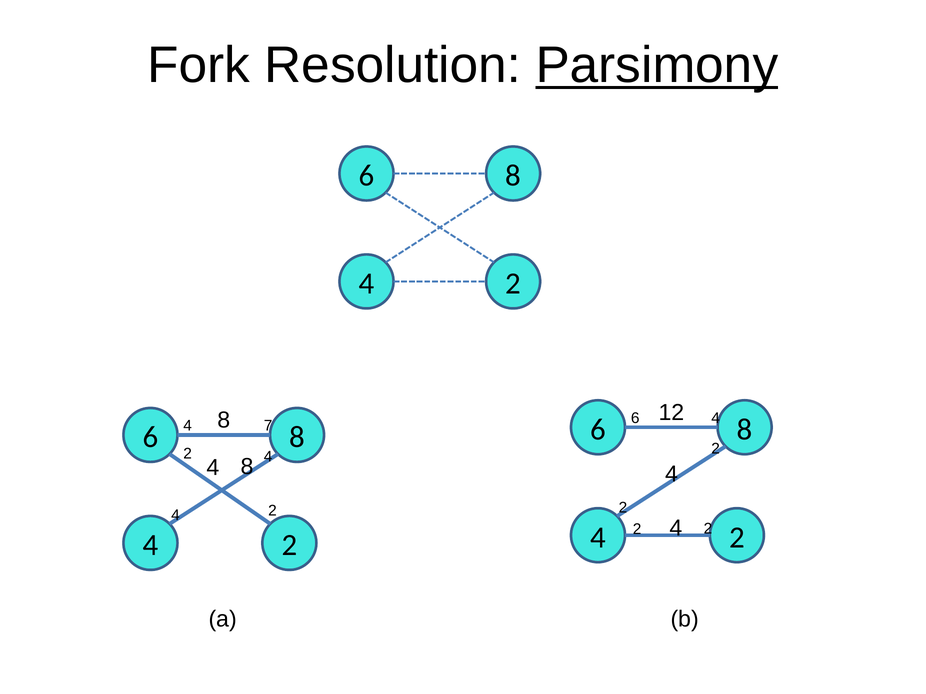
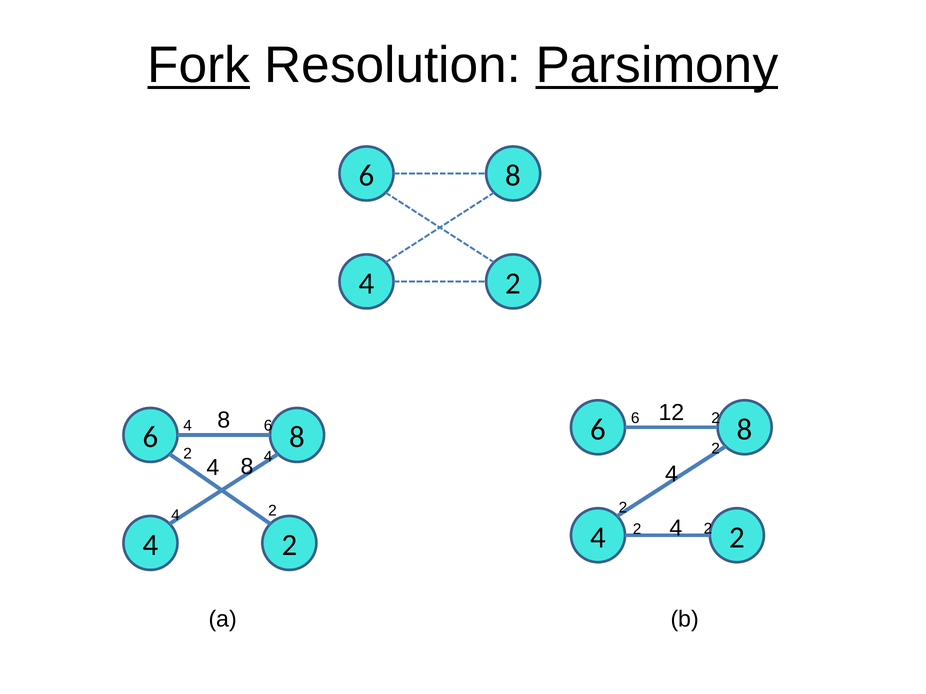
Fork underline: none -> present (199, 65)
4: 4 -> 2 (716, 418)
7: 7 -> 6 (268, 426)
